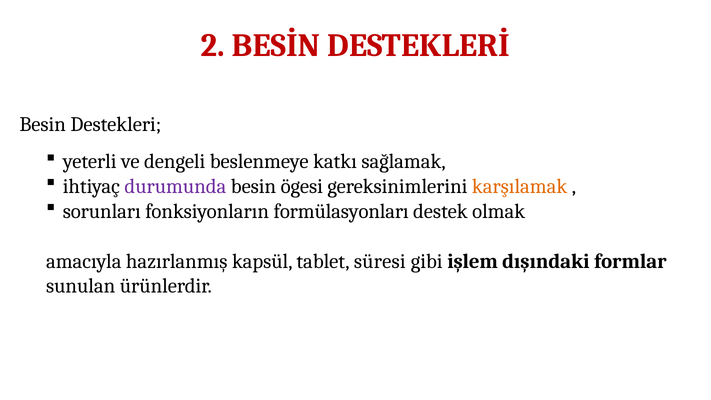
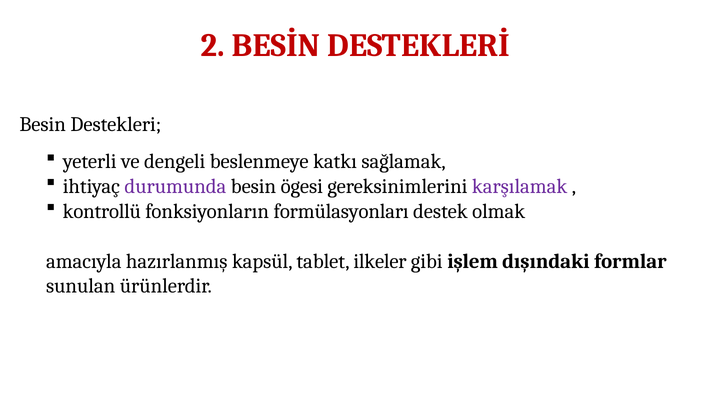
karşılamak colour: orange -> purple (520, 186)
sorunları: sorunları -> kontrollü (102, 211)
süresi: süresi -> ilkeler (380, 261)
